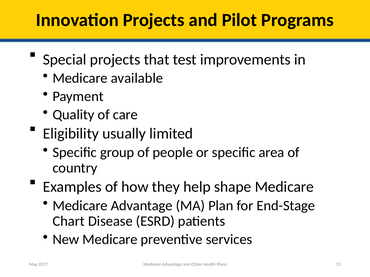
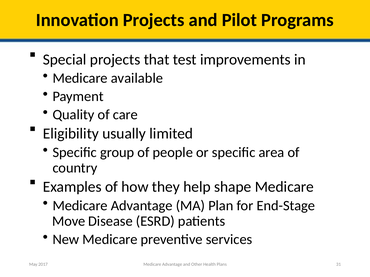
Chart: Chart -> Move (69, 221)
